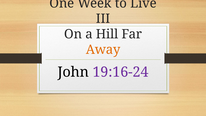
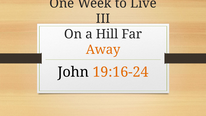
19:16-24 colour: purple -> orange (121, 72)
